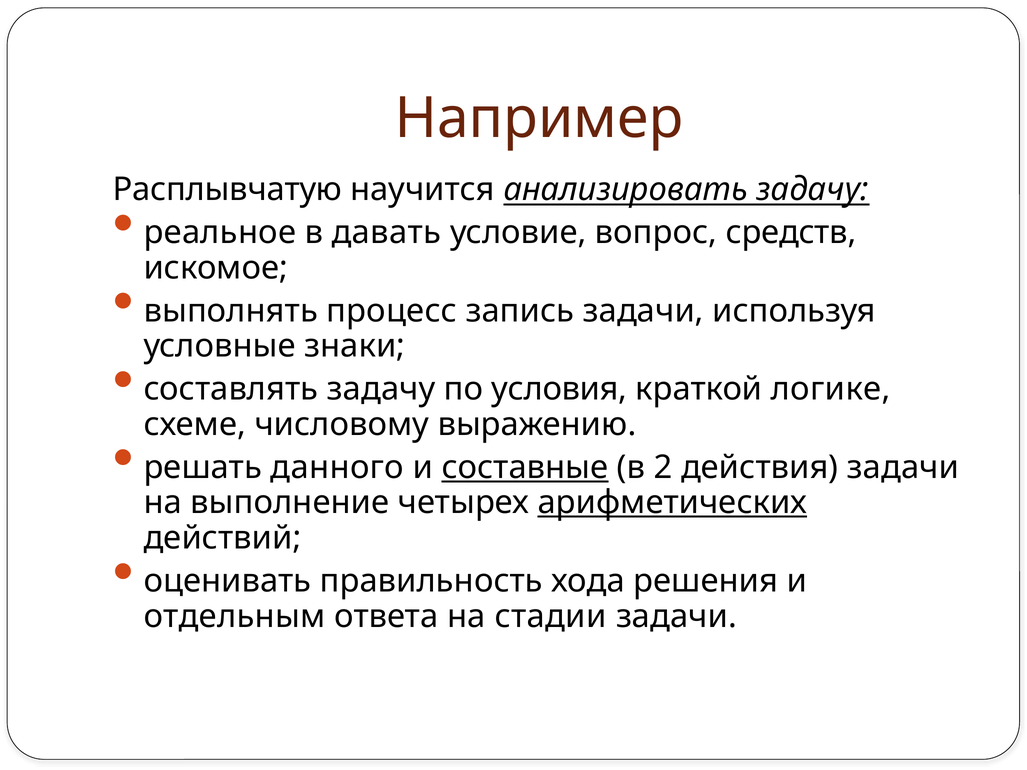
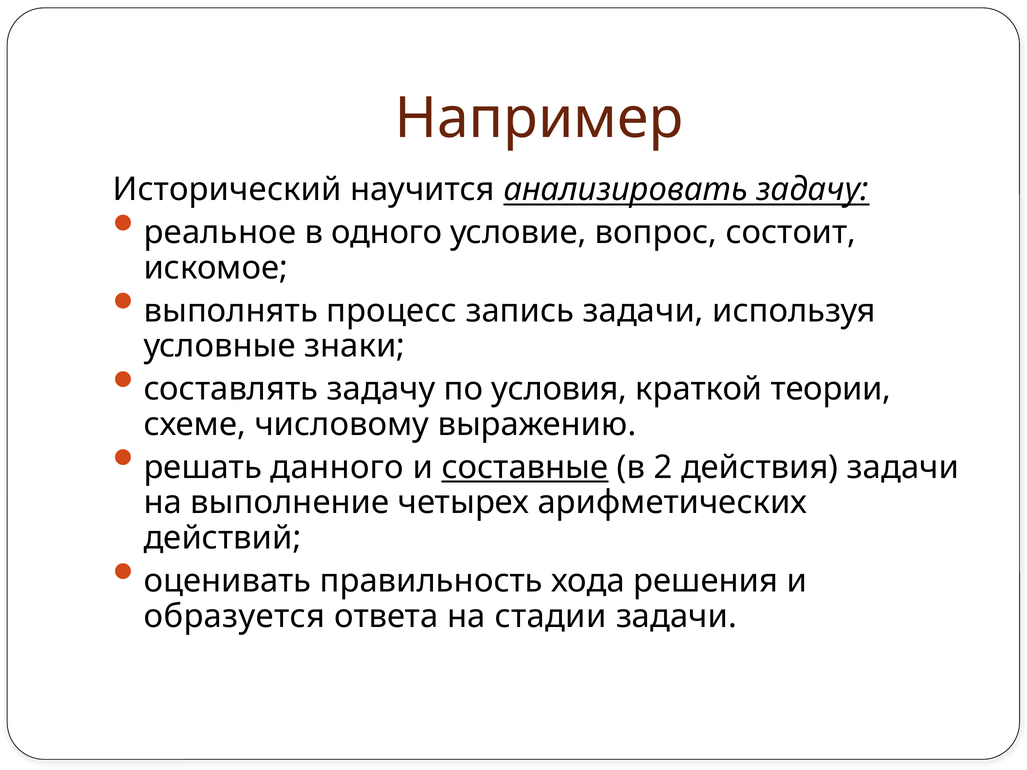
Расплывчатую: Расплывчатую -> Исторический (227, 190)
давать: давать -> одного (387, 233)
средств: средств -> состоит (791, 233)
логике: логике -> теории (831, 389)
арифметических underline: present -> none (672, 503)
отдельным: отдельным -> образуется (235, 616)
